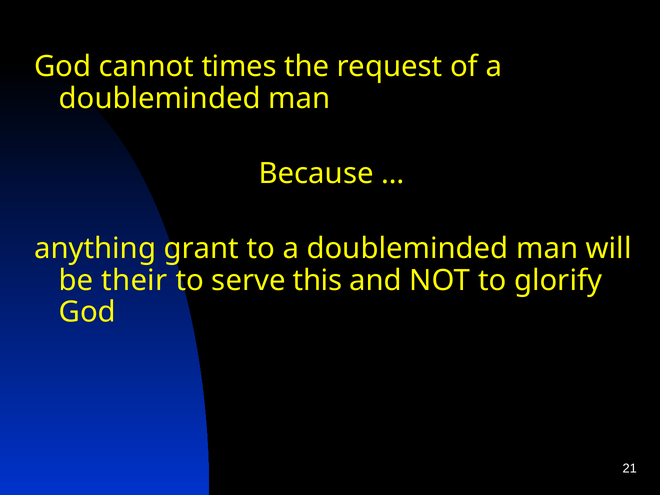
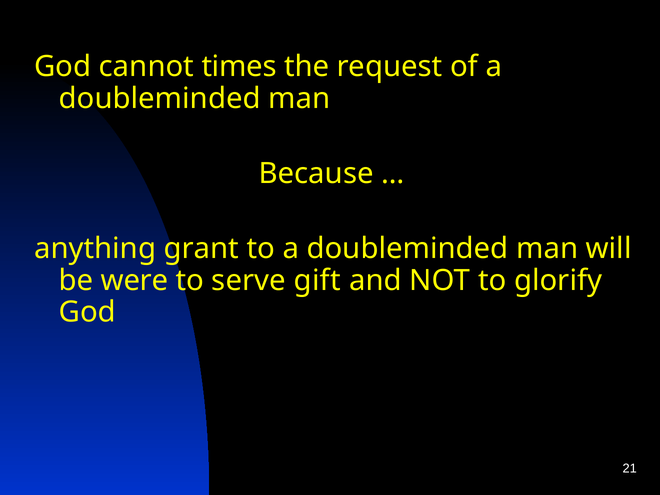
their: their -> were (135, 280)
this: this -> gift (317, 280)
